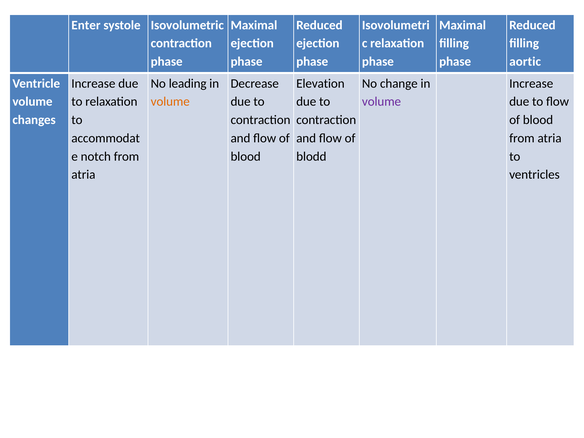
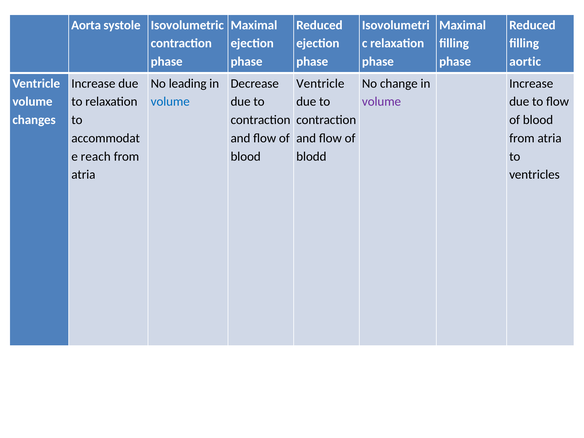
Enter: Enter -> Aorta (86, 25)
Elevation: Elevation -> Ventricle (320, 83)
volume colour: orange -> blue (170, 102)
notch: notch -> reach (96, 156)
